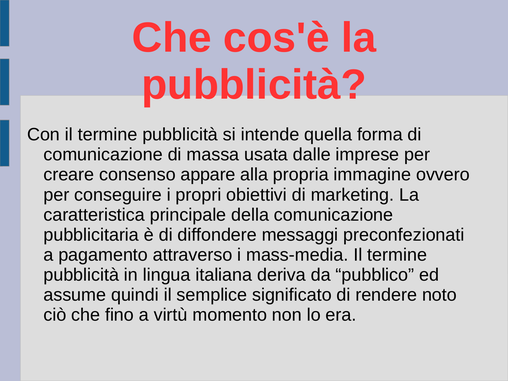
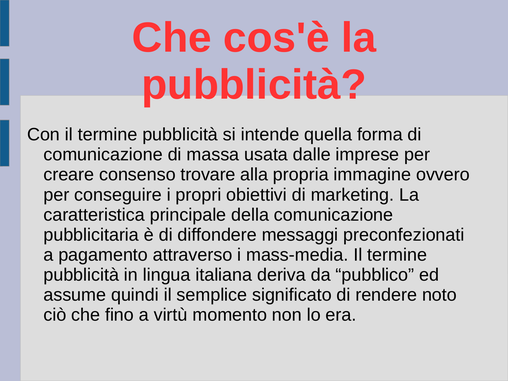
appare: appare -> trovare (208, 175)
